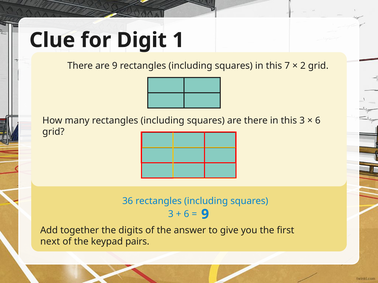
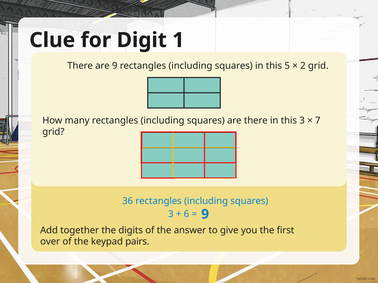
7: 7 -> 5 (287, 66)
6: 6 -> 7 (318, 121)
next: next -> over (50, 242)
